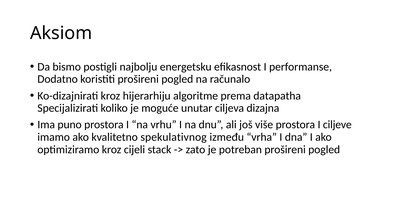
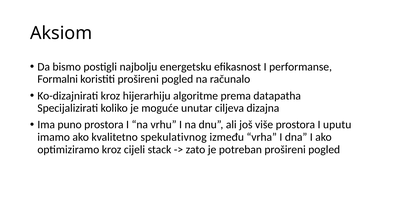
Dodatno: Dodatno -> Formalni (58, 79)
ciljeve: ciljeve -> uputu (337, 124)
